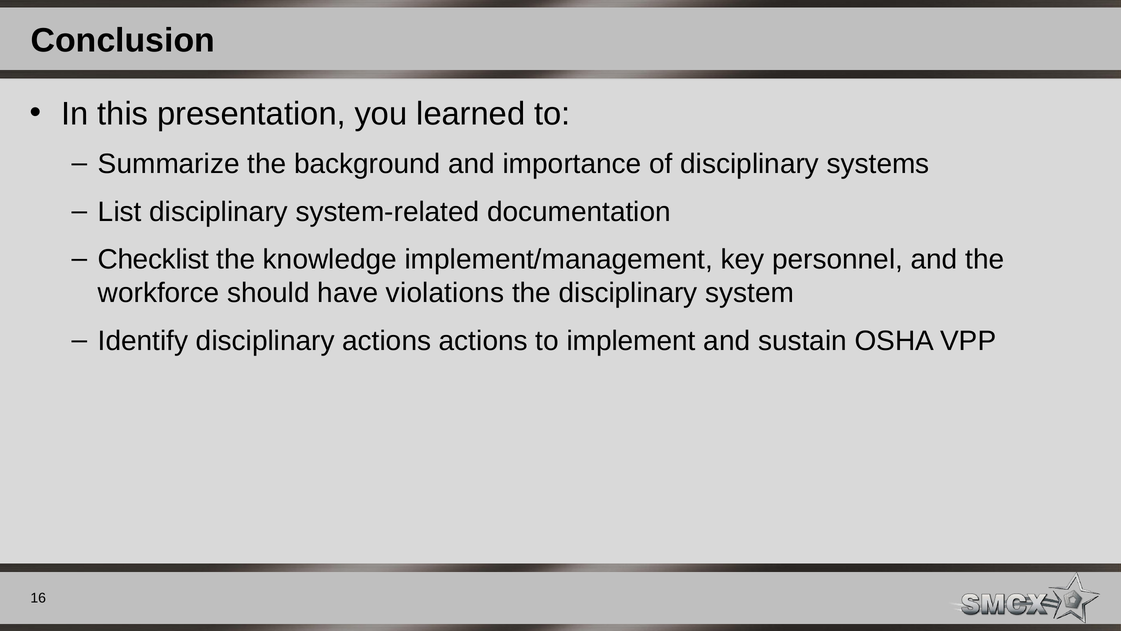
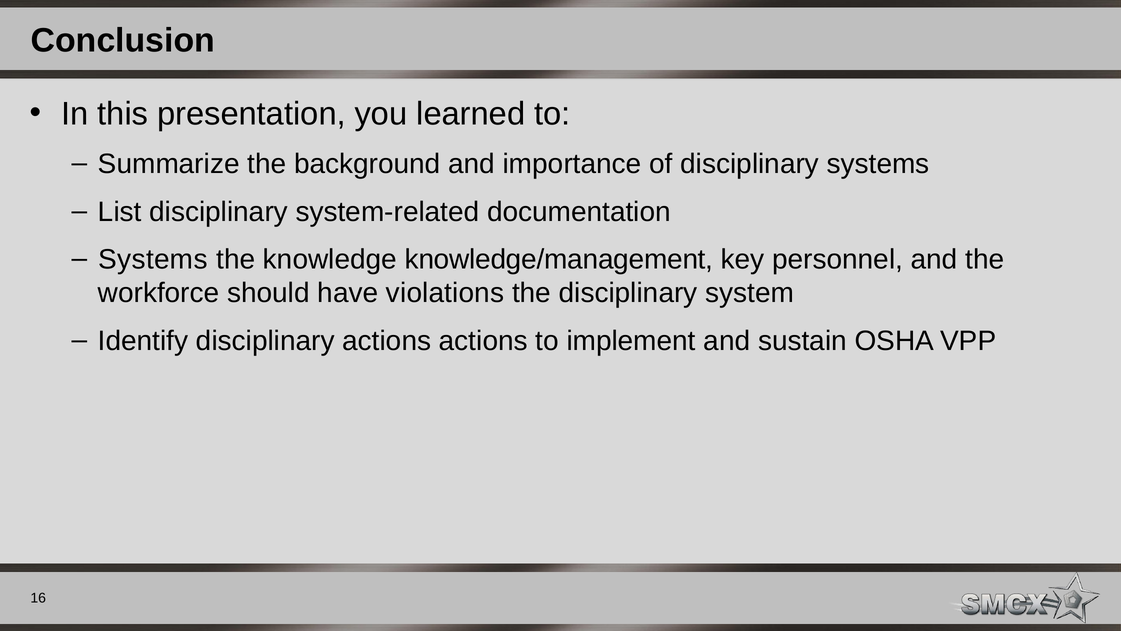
Checklist: Checklist -> Systems (153, 259)
implement/management: implement/management -> knowledge/management (559, 259)
